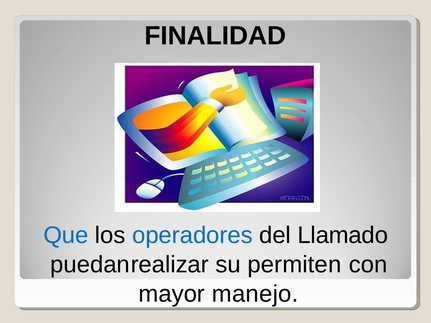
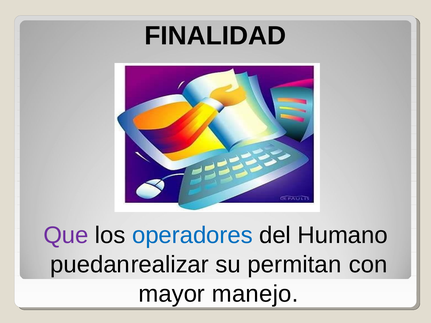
Que colour: blue -> purple (66, 236)
Llamado: Llamado -> Humano (343, 236)
permiten: permiten -> permitan (294, 265)
